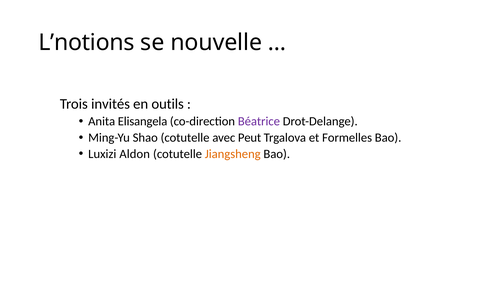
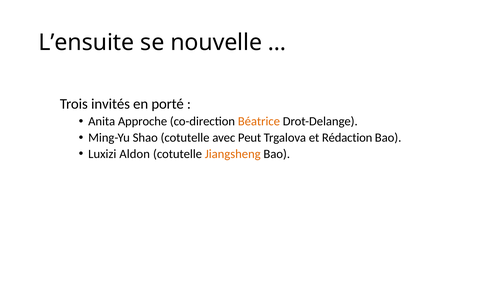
L’notions: L’notions -> L’ensuite (86, 42)
outils: outils -> porté (168, 104)
Elisangela: Elisangela -> Approche (143, 121)
Béatrice colour: purple -> orange (259, 121)
Formelles: Formelles -> Rédaction (347, 137)
